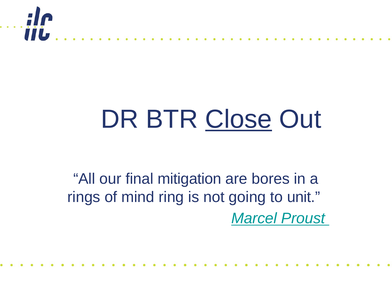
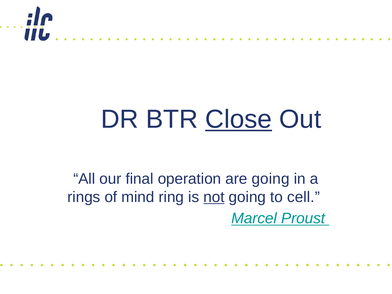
mitigation: mitigation -> operation (189, 179)
are bores: bores -> going (271, 179)
not underline: none -> present (214, 197)
unit: unit -> cell (303, 197)
